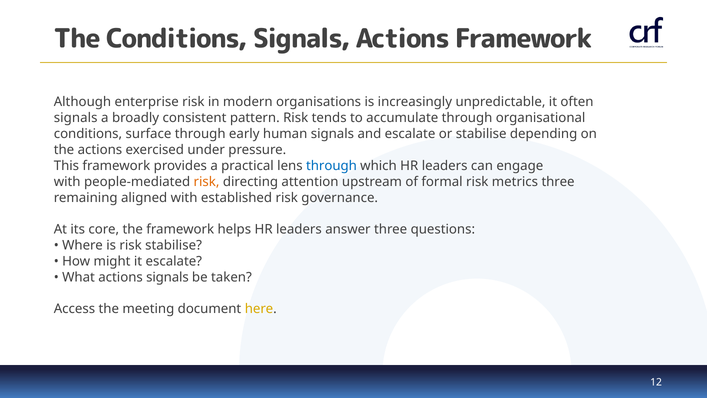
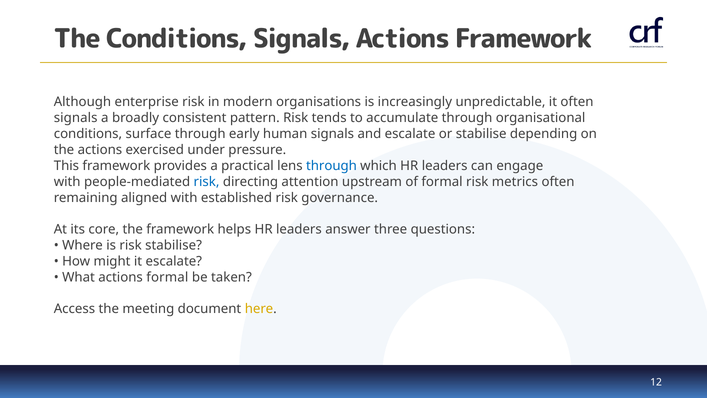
risk colour: orange -> blue (207, 182)
metrics three: three -> often (558, 182)
actions signals: signals -> formal (167, 277)
